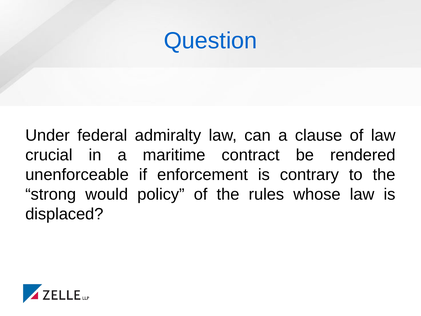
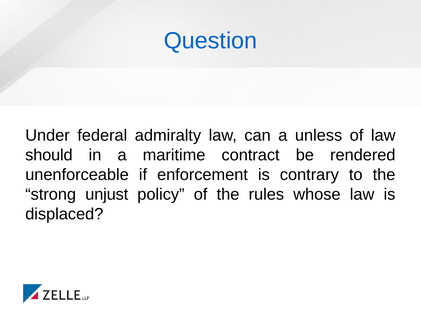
clause: clause -> unless (319, 135)
crucial: crucial -> should (49, 155)
would: would -> unjust (107, 194)
